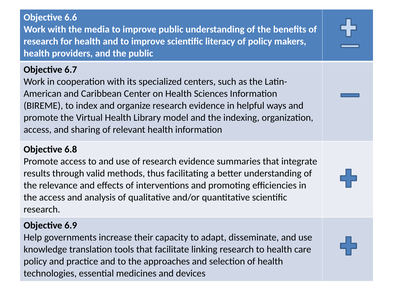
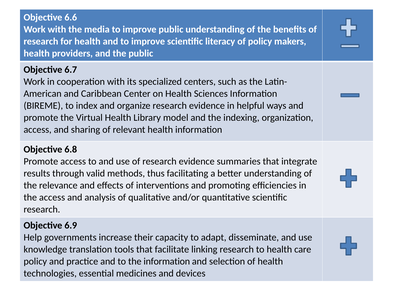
the approaches: approaches -> information (167, 261)
